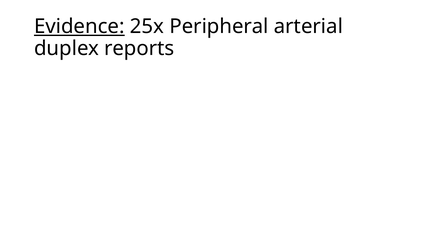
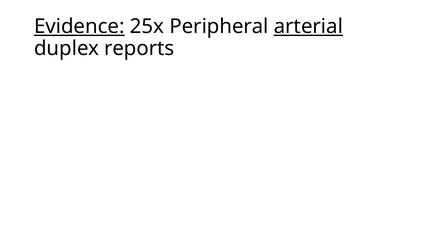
arterial underline: none -> present (308, 26)
